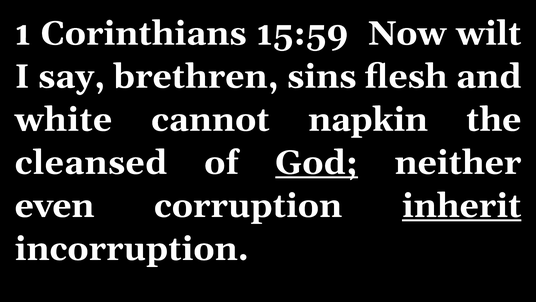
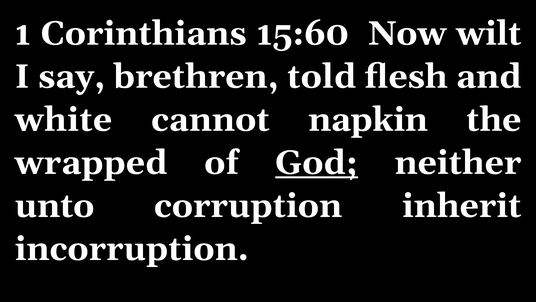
15:59: 15:59 -> 15:60 (303, 33)
sins: sins -> told (322, 76)
cleansed: cleansed -> wrapped (91, 162)
even: even -> unto (55, 205)
inherit underline: present -> none (462, 205)
